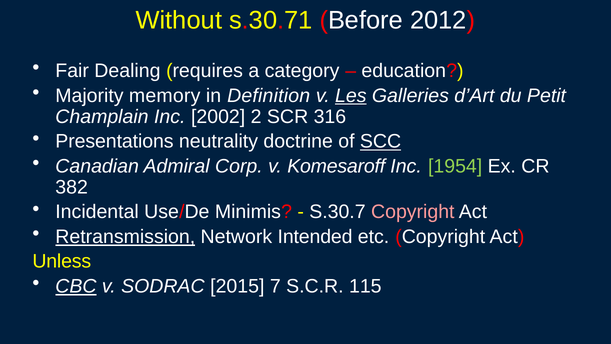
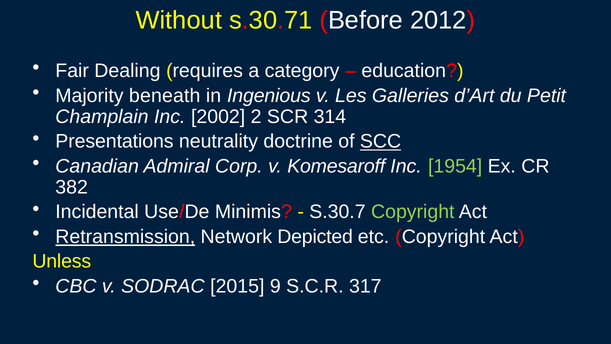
memory: memory -> beneath (165, 96)
Definition: Definition -> Ingenious (269, 96)
Les underline: present -> none (351, 96)
316: 316 -> 314 (330, 117)
Copyright colour: pink -> light green (413, 212)
Intended: Intended -> Depicted (315, 237)
CBC underline: present -> none (76, 286)
7: 7 -> 9 (275, 286)
115: 115 -> 317 (365, 286)
